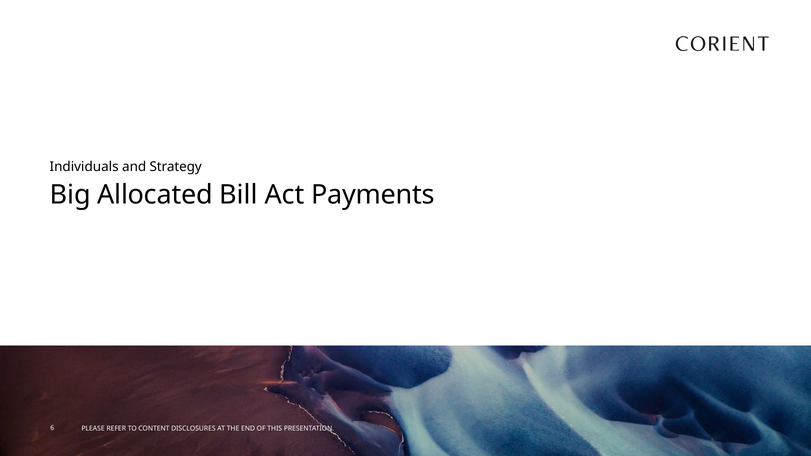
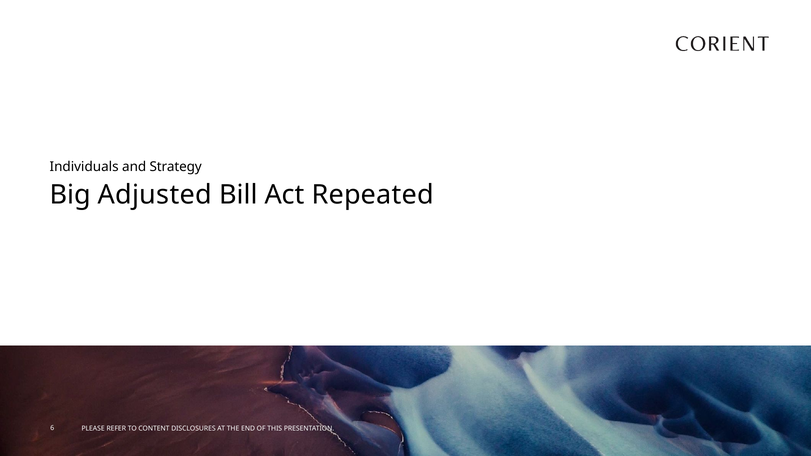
Allocated: Allocated -> Adjusted (155, 195)
Payments: Payments -> Repeated (373, 195)
